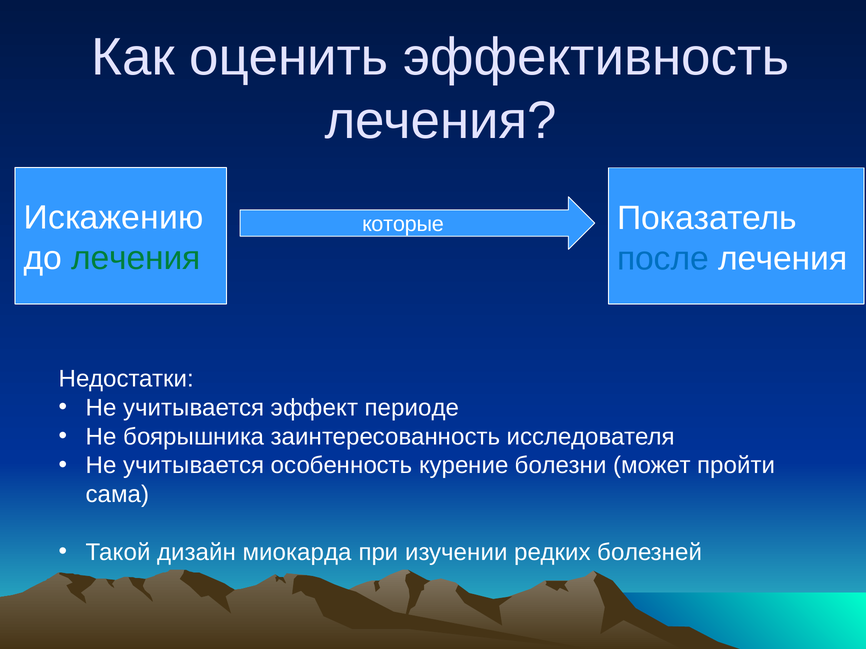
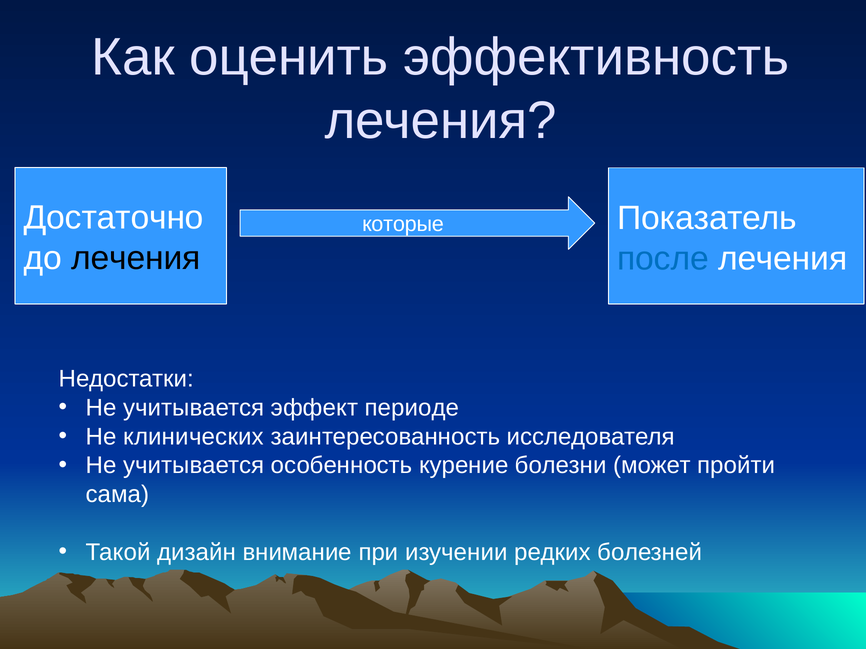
Искажению: Искажению -> Достаточно (114, 218)
лечения colour: green -> black (136, 258)
боярышника: боярышника -> клинических (194, 437)
миокарда: миокарда -> внимание (297, 553)
